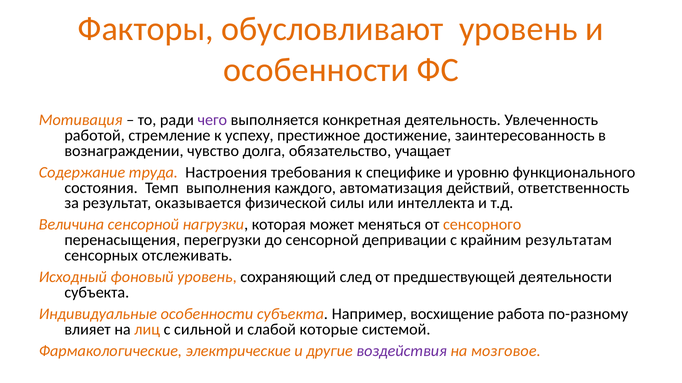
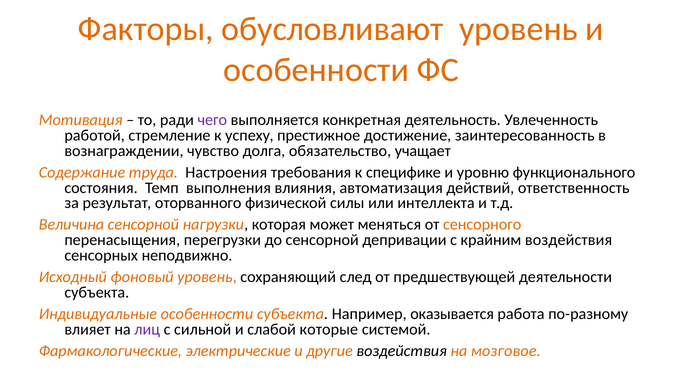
каждого: каждого -> влияния (305, 188)
оказывается: оказывается -> оторванного (198, 203)
крайним результатам: результатам -> воздействия (569, 240)
отслеживать: отслеживать -> неподвижно (187, 256)
восхищение: восхищение -> оказывается (452, 314)
лиц colour: orange -> purple (147, 330)
воздействия colour: purple -> black (402, 351)
